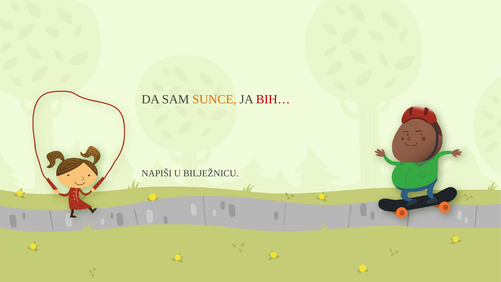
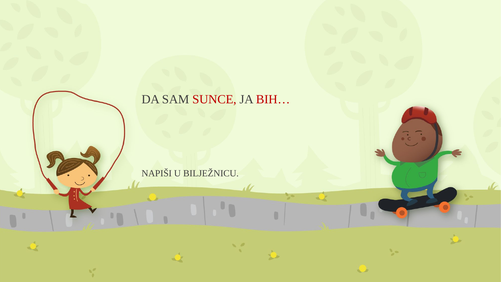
SUNCE colour: orange -> red (214, 99)
